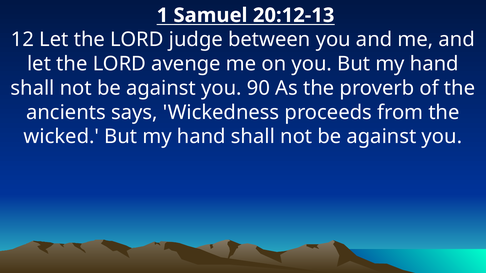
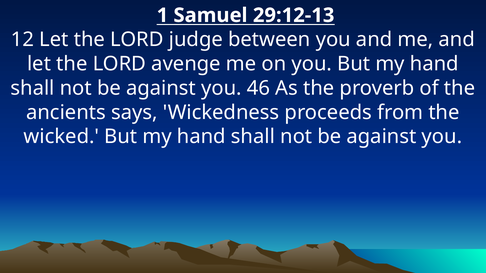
20:12-13: 20:12-13 -> 29:12-13 (294, 15)
90: 90 -> 46 (259, 88)
